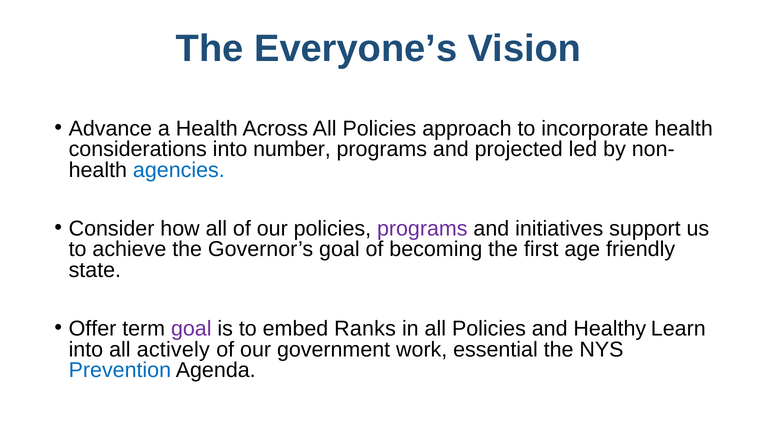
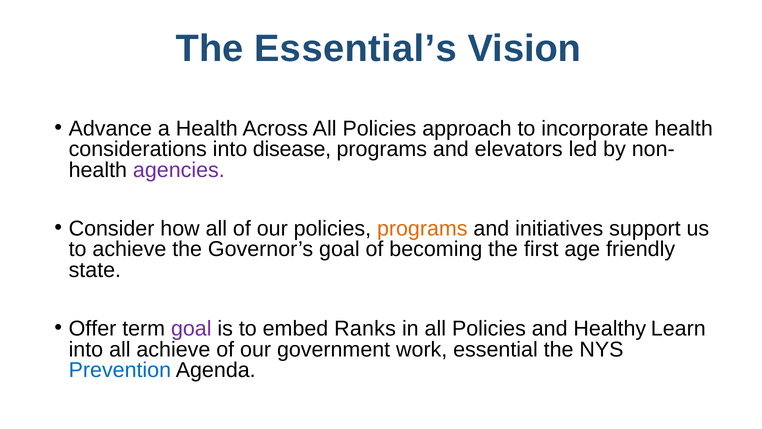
Everyone’s: Everyone’s -> Essential’s (356, 49)
number: number -> disease (292, 149)
projected: projected -> elevators (519, 149)
agencies colour: blue -> purple (179, 170)
programs colour: purple -> orange (422, 228)
all actively: actively -> achieve (173, 349)
